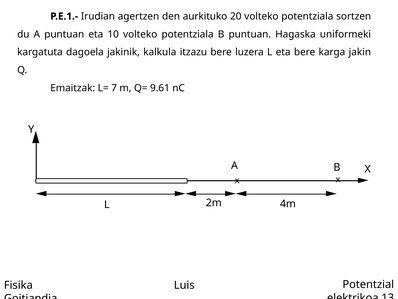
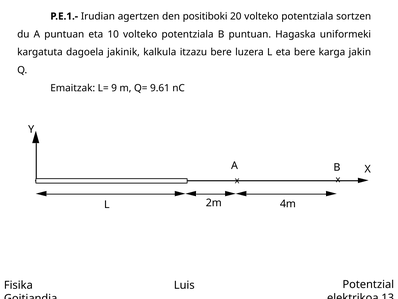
aurkituko: aurkituko -> positiboki (205, 16)
7: 7 -> 9 (114, 88)
